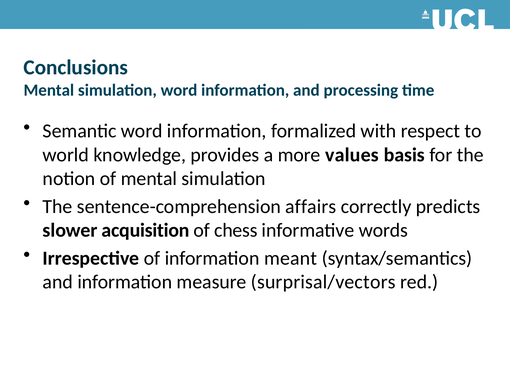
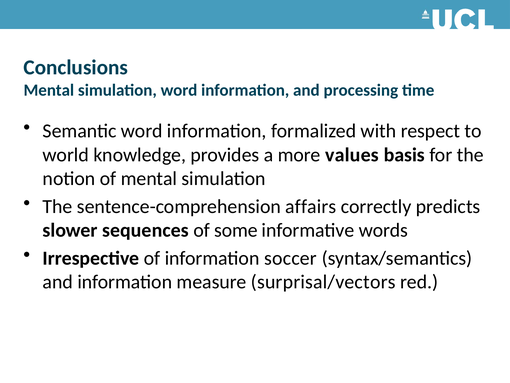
acquisition: acquisition -> sequences (145, 230)
chess: chess -> some (236, 230)
meant: meant -> soccer (291, 258)
